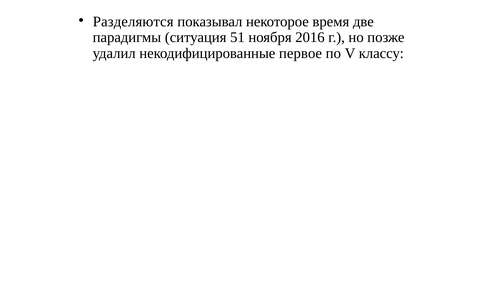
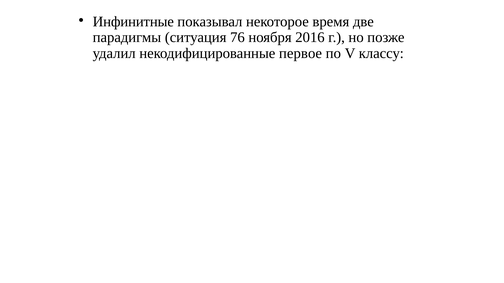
Разделяются: Разделяются -> Инфинитные (133, 22)
51: 51 -> 76 (237, 38)
